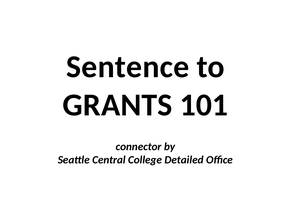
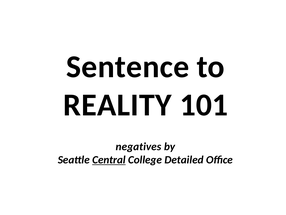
GRANTS: GRANTS -> REALITY (117, 105)
connector: connector -> negatives (139, 146)
Central underline: none -> present (109, 160)
